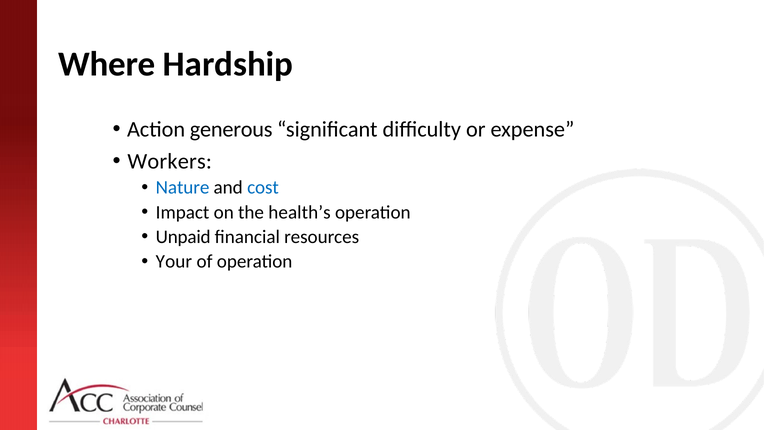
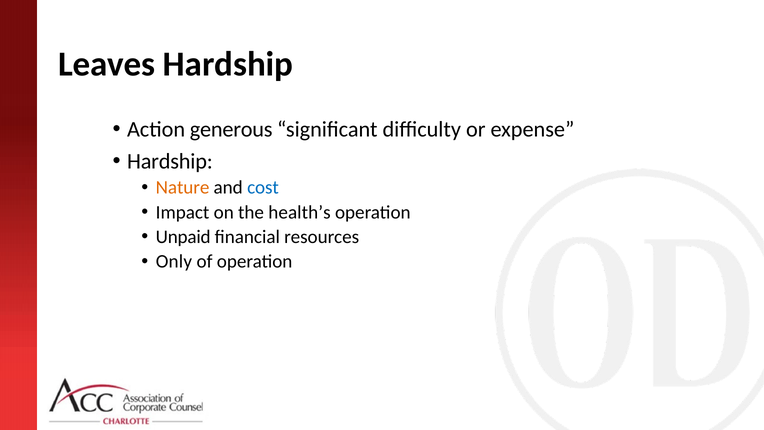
Where: Where -> Leaves (107, 64)
Workers: Workers -> Hardship (170, 161)
Nature colour: blue -> orange (183, 188)
Your: Your -> Only (174, 261)
